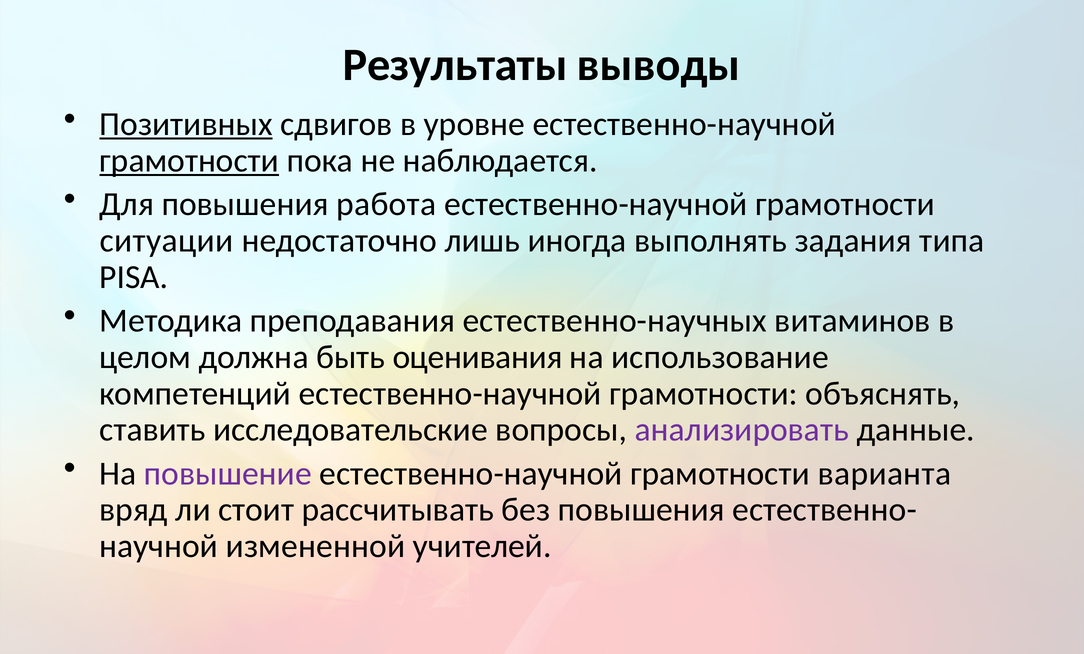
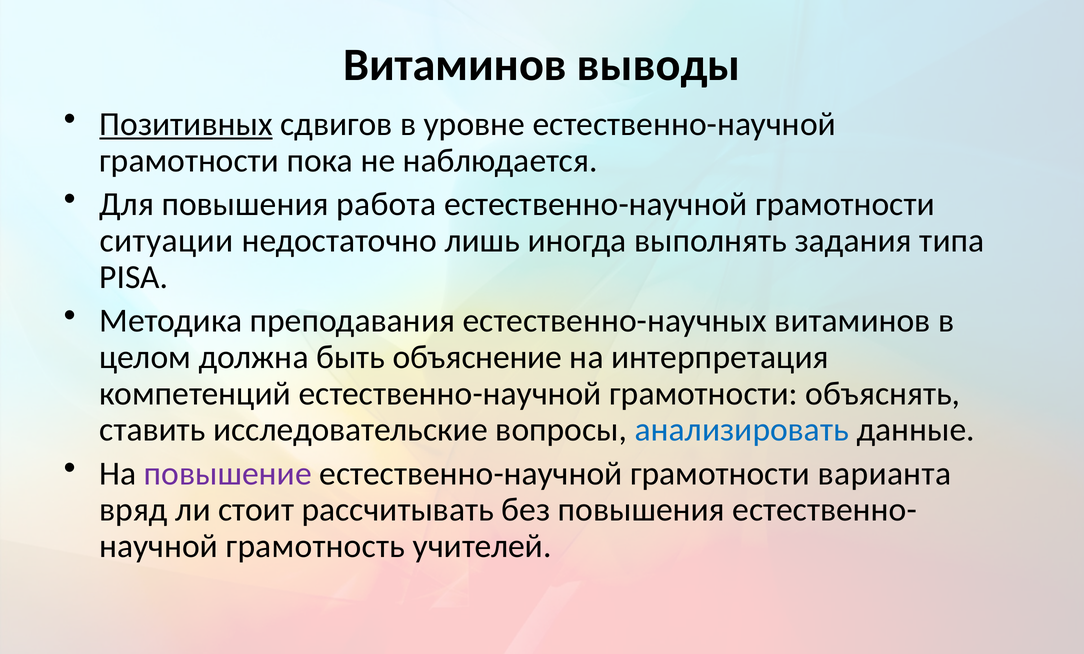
Результаты: Результаты -> Витаминов (455, 65)
грамотности underline: present -> none (189, 160)
оценивания: оценивания -> объяснение (477, 357)
использование: использование -> интерпретация (720, 357)
анализировать colour: purple -> blue (742, 430)
измененной: измененной -> грамотность (315, 546)
